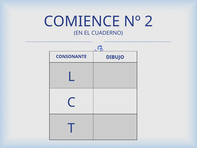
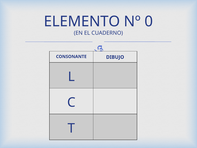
COMIENCE: COMIENCE -> ELEMENTO (82, 21)
2: 2 -> 0 (149, 21)
